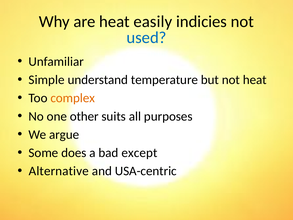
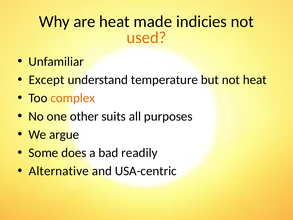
easily: easily -> made (153, 22)
used colour: blue -> orange (146, 38)
Simple: Simple -> Except (47, 80)
except: except -> readily (139, 153)
